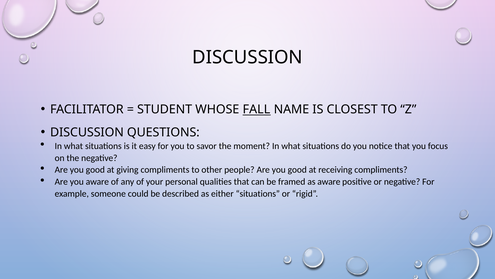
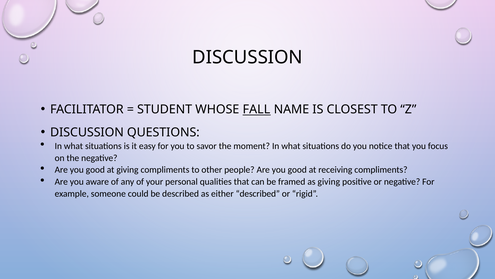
as aware: aware -> giving (329, 181)
either situations: situations -> described (258, 193)
